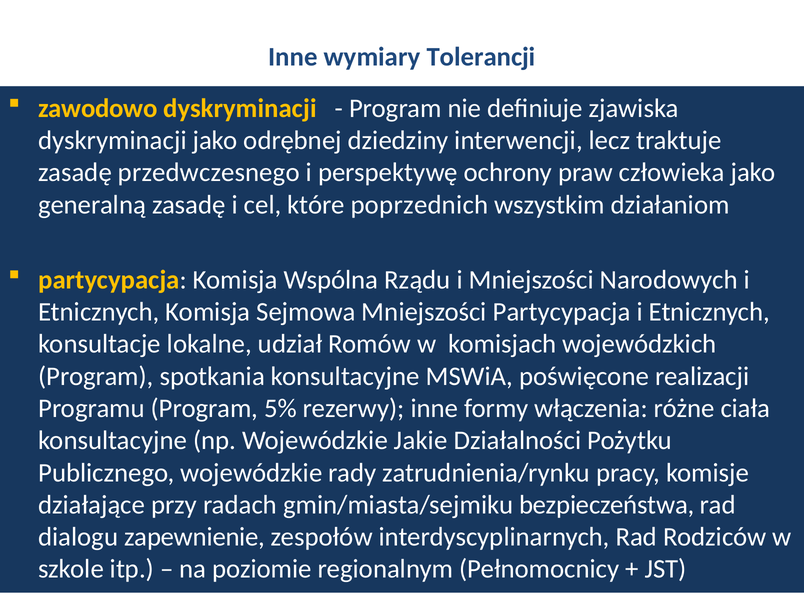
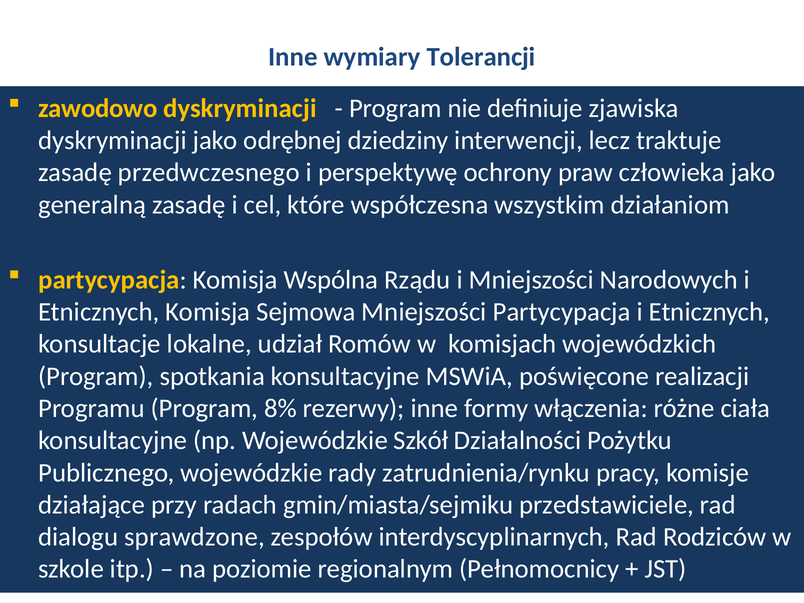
poprzednich: poprzednich -> współczesna (419, 205)
5%: 5% -> 8% (281, 408)
Jakie: Jakie -> Szkół (421, 441)
bezpieczeństwa: bezpieczeństwa -> przedstawiciele (607, 505)
zapewnienie: zapewnienie -> sprawdzone (194, 537)
